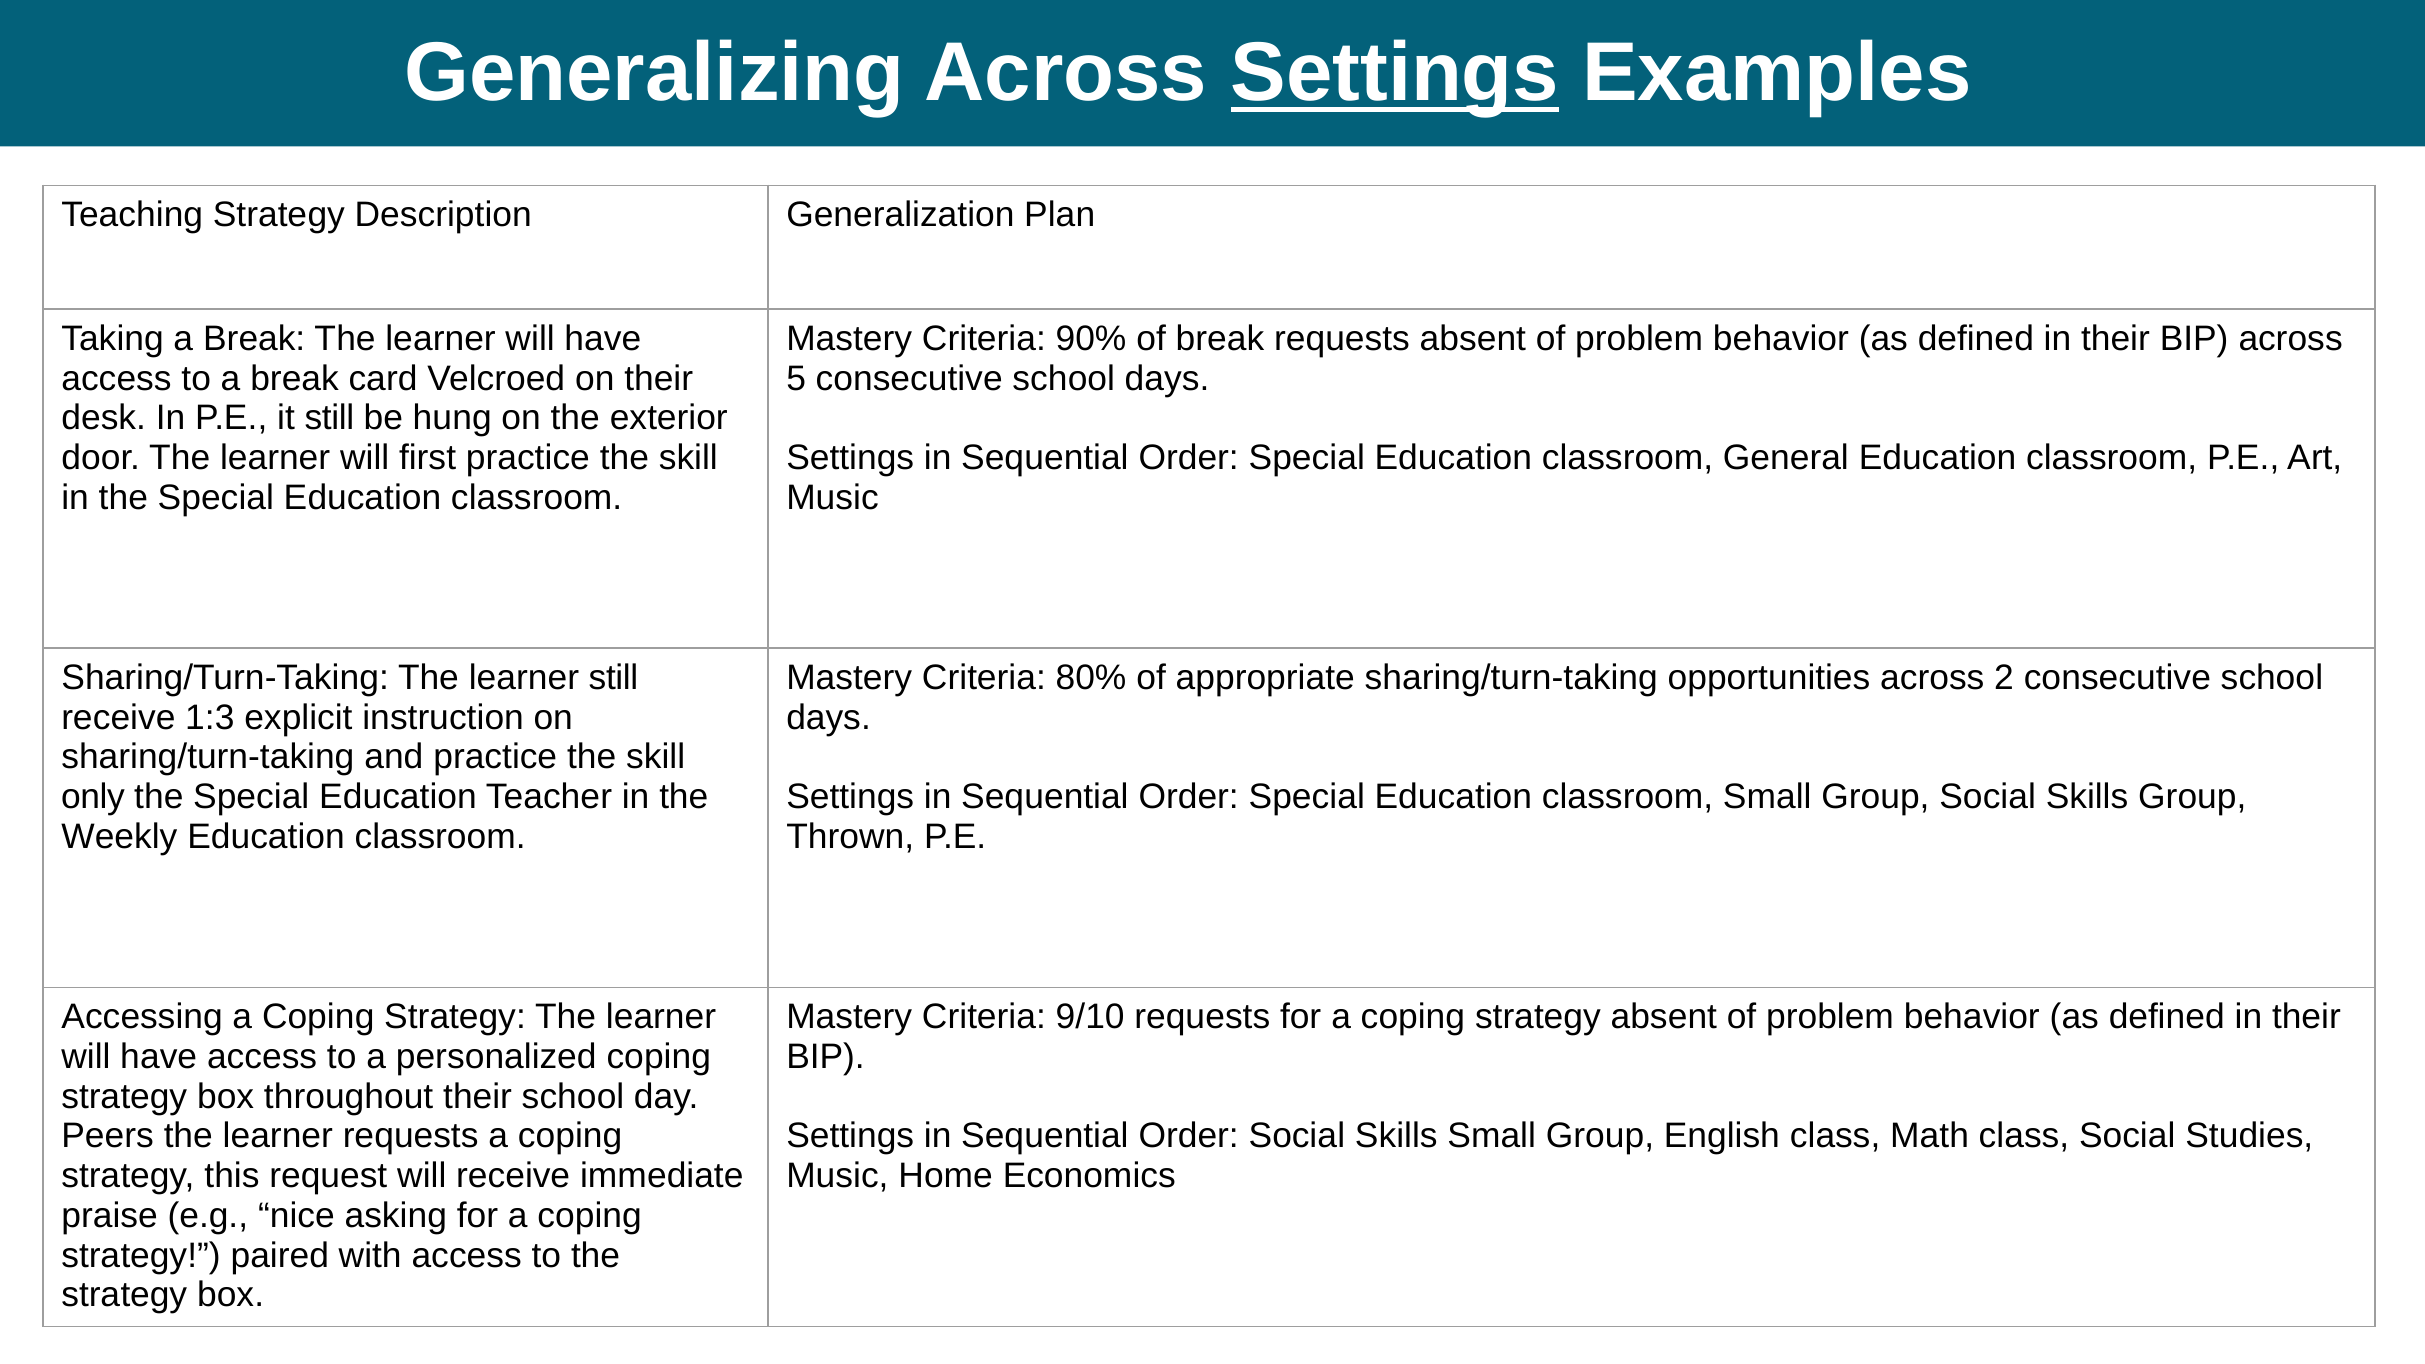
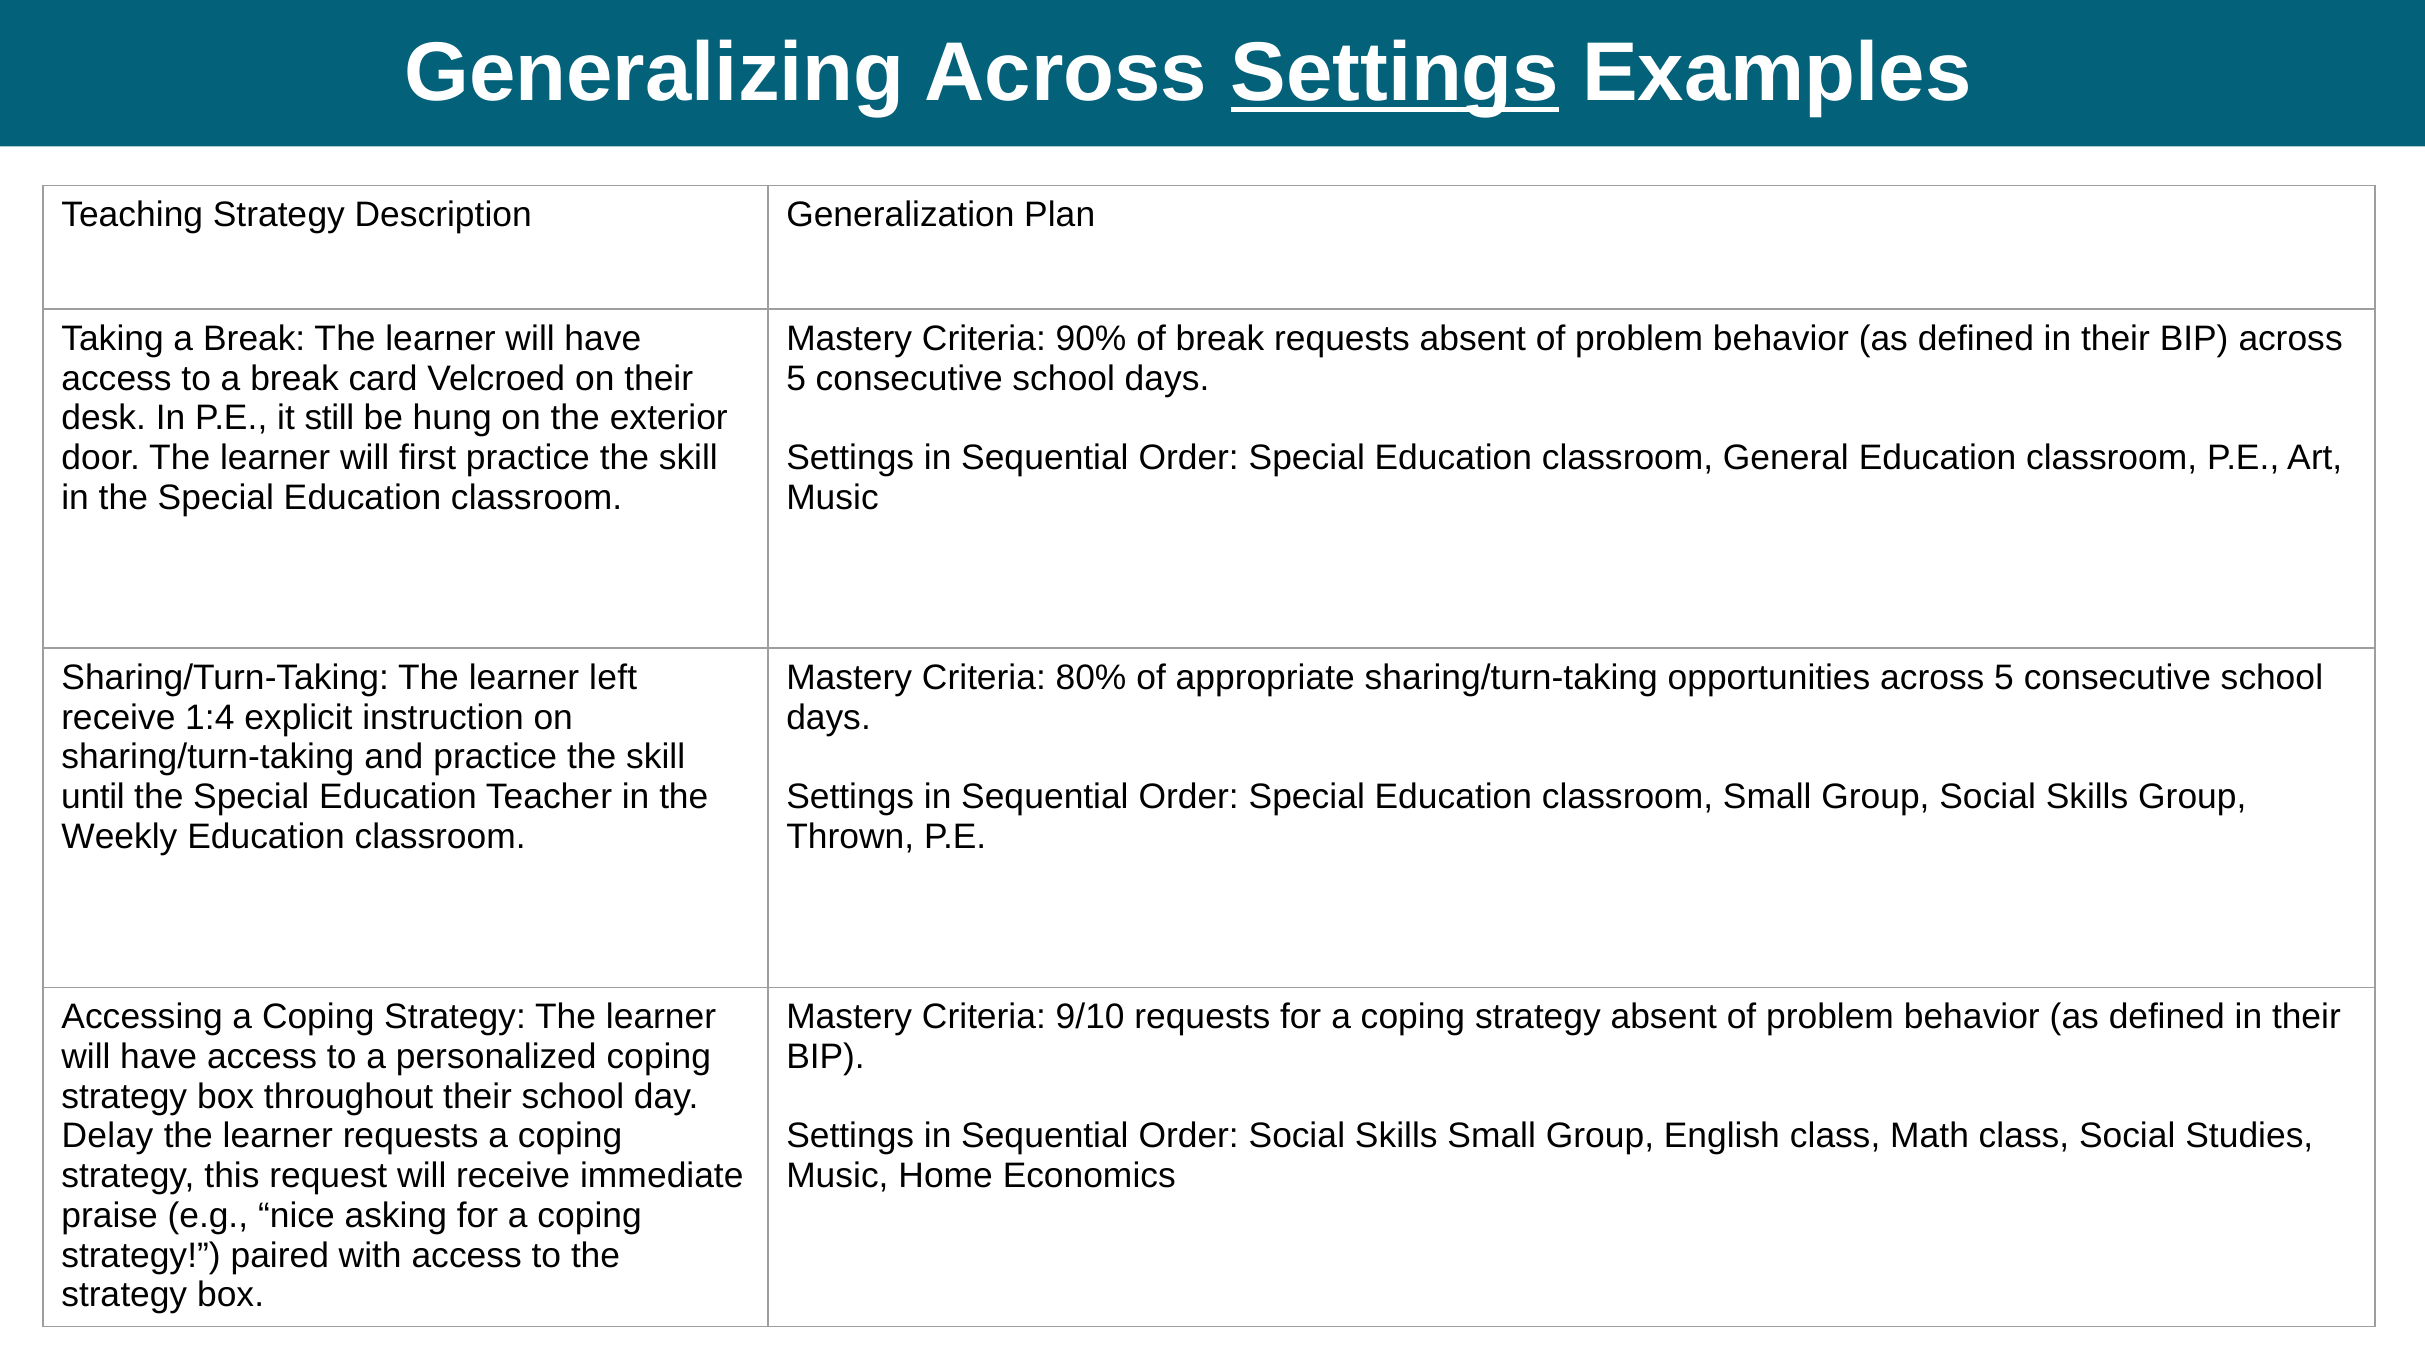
learner still: still -> left (613, 678)
opportunities across 2: 2 -> 5 (2004, 678)
1:3: 1:3 -> 1:4 (210, 718)
only: only -> until (93, 797)
Peers: Peers -> Delay (107, 1136)
